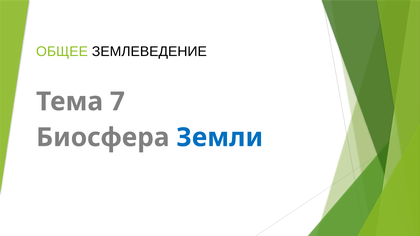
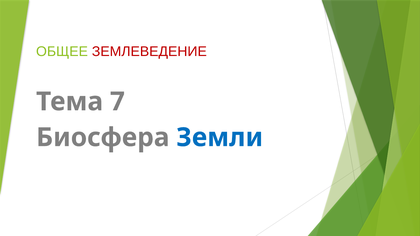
ЗЕМЛЕВЕДЕНИЕ colour: black -> red (149, 52)
